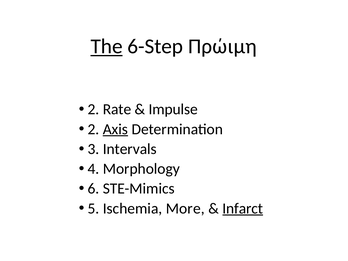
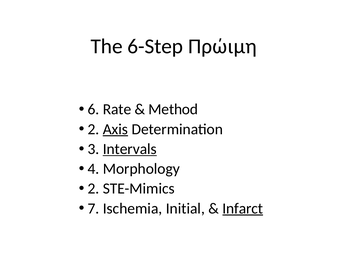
The underline: present -> none (107, 46)
2: 2 -> 6 (93, 109)
Impulse: Impulse -> Method (173, 109)
Intervals underline: none -> present (130, 149)
6: 6 -> 2 (93, 189)
5: 5 -> 7 (93, 208)
More: More -> Initial (185, 208)
